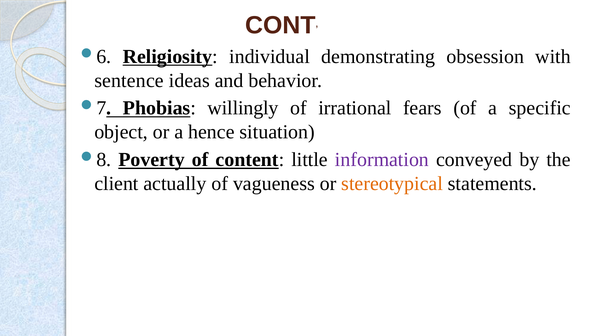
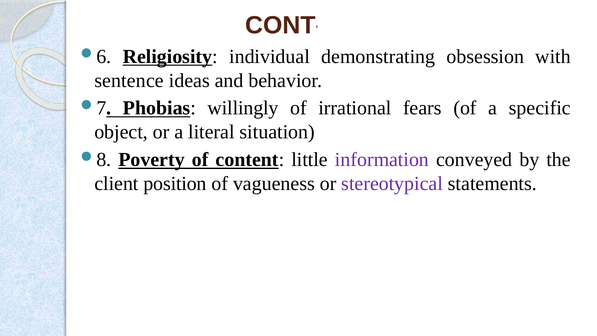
hence: hence -> literal (211, 132)
actually: actually -> position (175, 183)
stereotypical colour: orange -> purple (392, 183)
